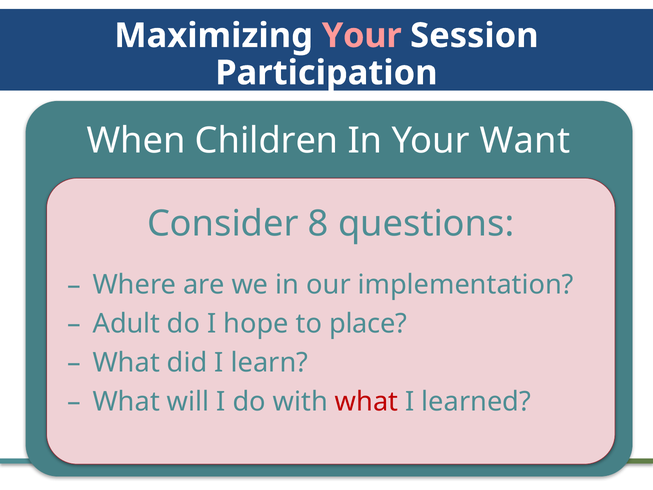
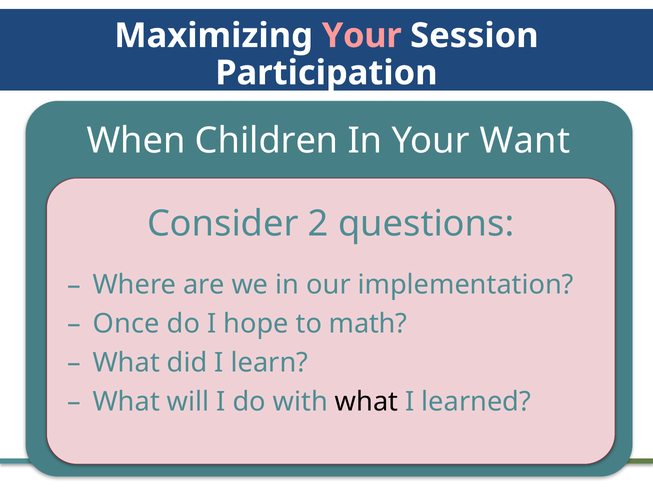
8: 8 -> 2 (318, 224)
Adult: Adult -> Once (126, 324)
place: place -> math (368, 324)
what colour: red -> black (367, 402)
